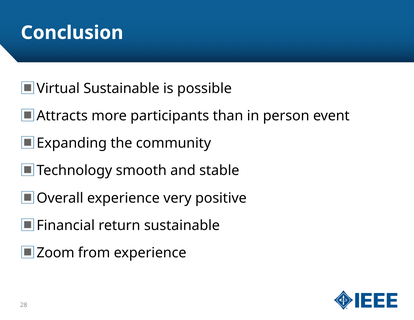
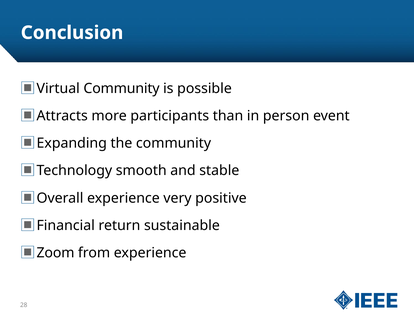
Virtual Sustainable: Sustainable -> Community (122, 88)
